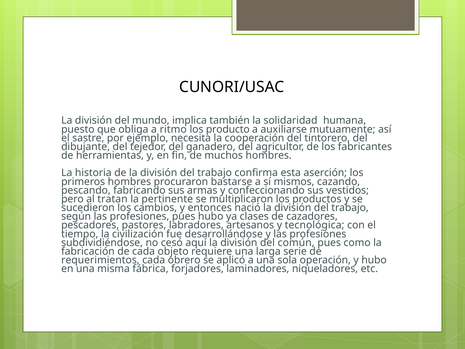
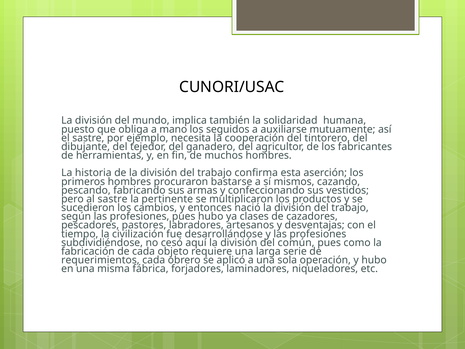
ritmo: ritmo -> mano (173, 129)
producto: producto -> seguidos (228, 129)
al tratan: tratan -> sastre (113, 199)
tecnológica: tecnológica -> desventajas (315, 225)
